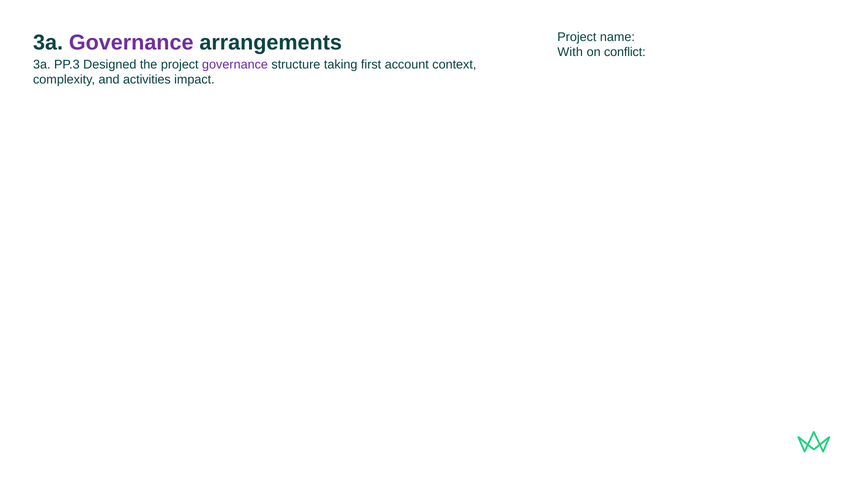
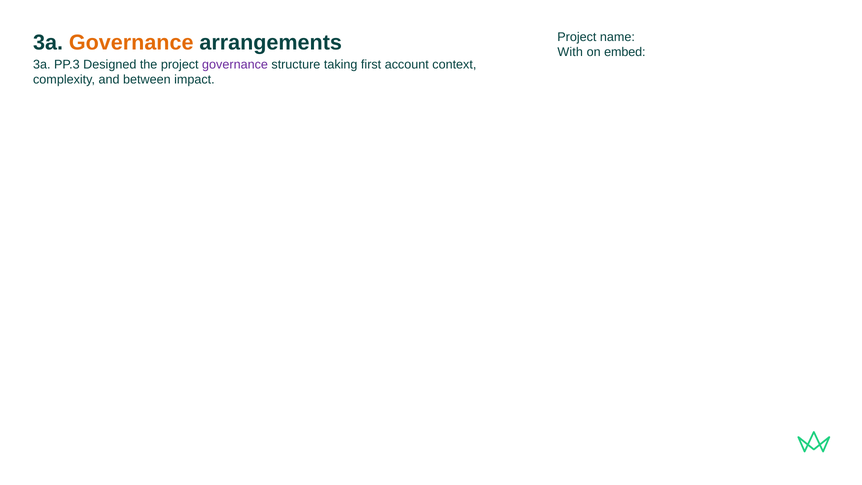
Governance colour: purple -> orange (131, 43)
conflict: conflict -> embed (625, 52)
activities: activities -> between (147, 80)
